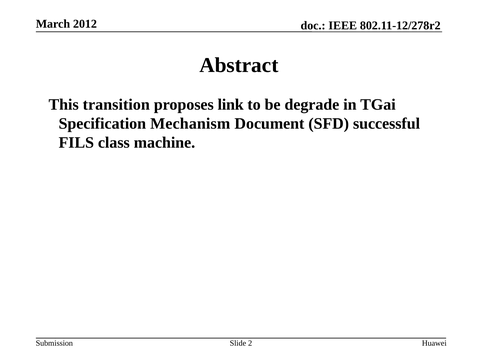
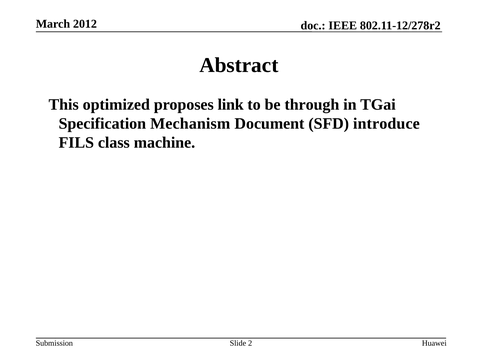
transition: transition -> optimized (116, 105)
degrade: degrade -> through (312, 105)
successful: successful -> introduce (386, 124)
